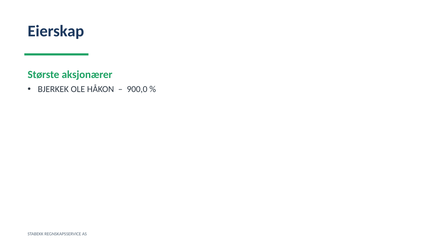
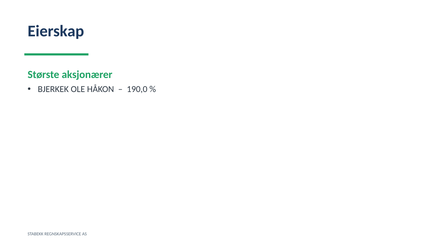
900,0: 900,0 -> 190,0 (137, 89)
